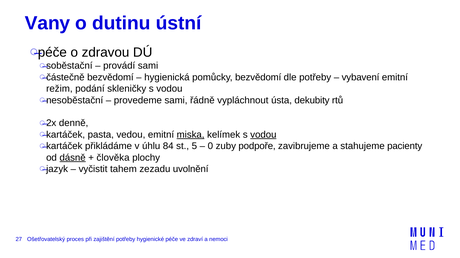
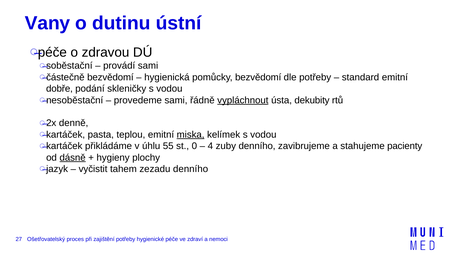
vybavení: vybavení -> standard (361, 77)
režim: režim -> dobře (59, 89)
vypláchnout underline: none -> present (243, 100)
vedou: vedou -> teplou (131, 135)
vodou underline: present -> none (263, 135)
84: 84 -> 55 (168, 147)
5: 5 -> 0 (194, 147)
0: 0 -> 4 (210, 147)
zuby podpoře: podpoře -> denního (257, 147)
člověka: člověka -> hygieny (113, 158)
zezadu uvolnění: uvolnění -> denního (191, 170)
